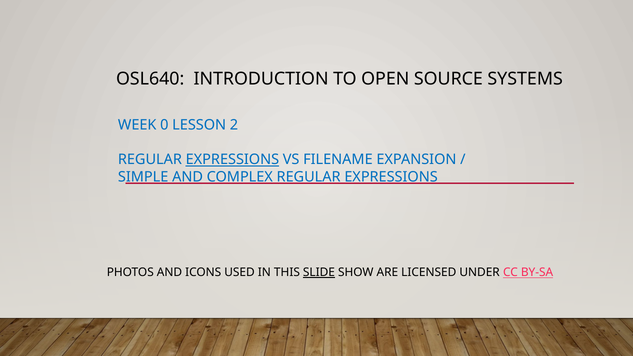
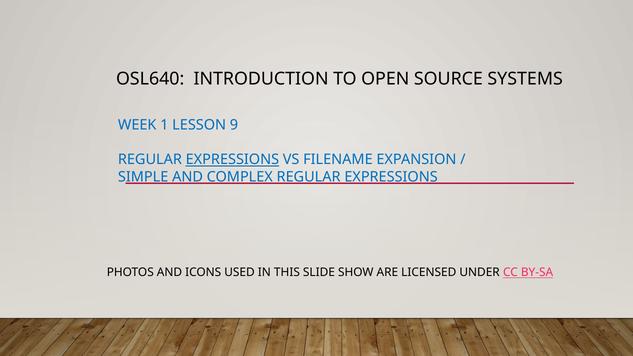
0: 0 -> 1 (164, 125)
2: 2 -> 9 (234, 125)
SLIDE underline: present -> none (319, 272)
